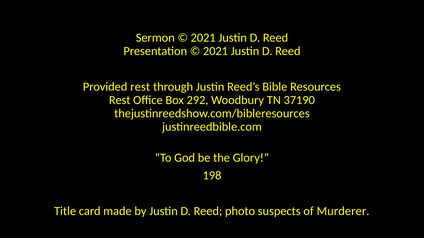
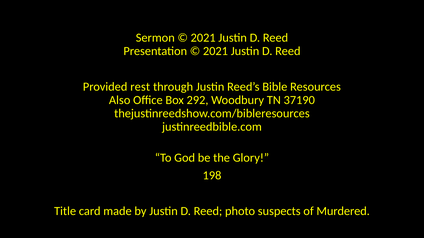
Rest: Rest -> Also (120, 100)
Murderer: Murderer -> Murdered (343, 211)
